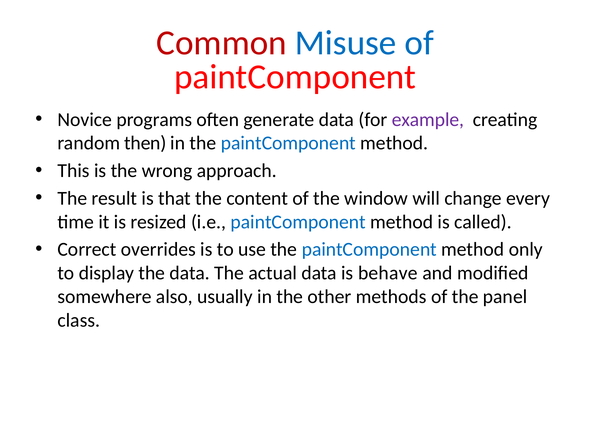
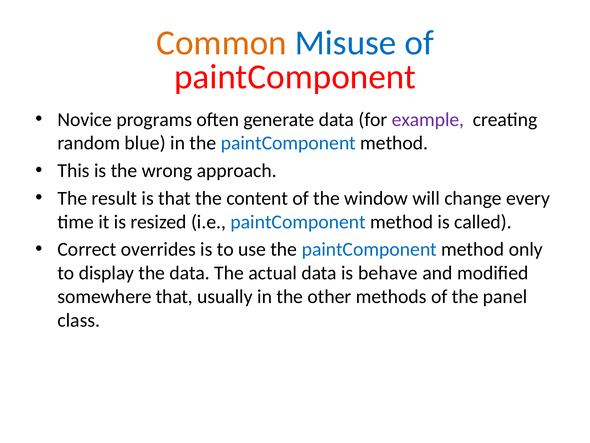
Common colour: red -> orange (222, 43)
then: then -> blue (145, 143)
somewhere also: also -> that (174, 296)
